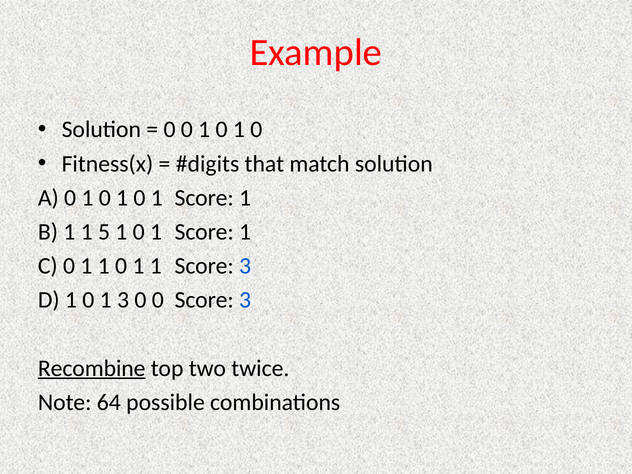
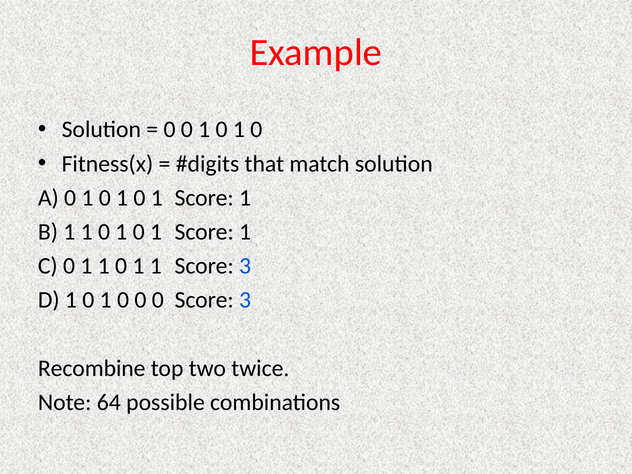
B 1 1 5: 5 -> 0 (104, 232)
3: 3 -> 0 (123, 300)
Recombine underline: present -> none (92, 368)
